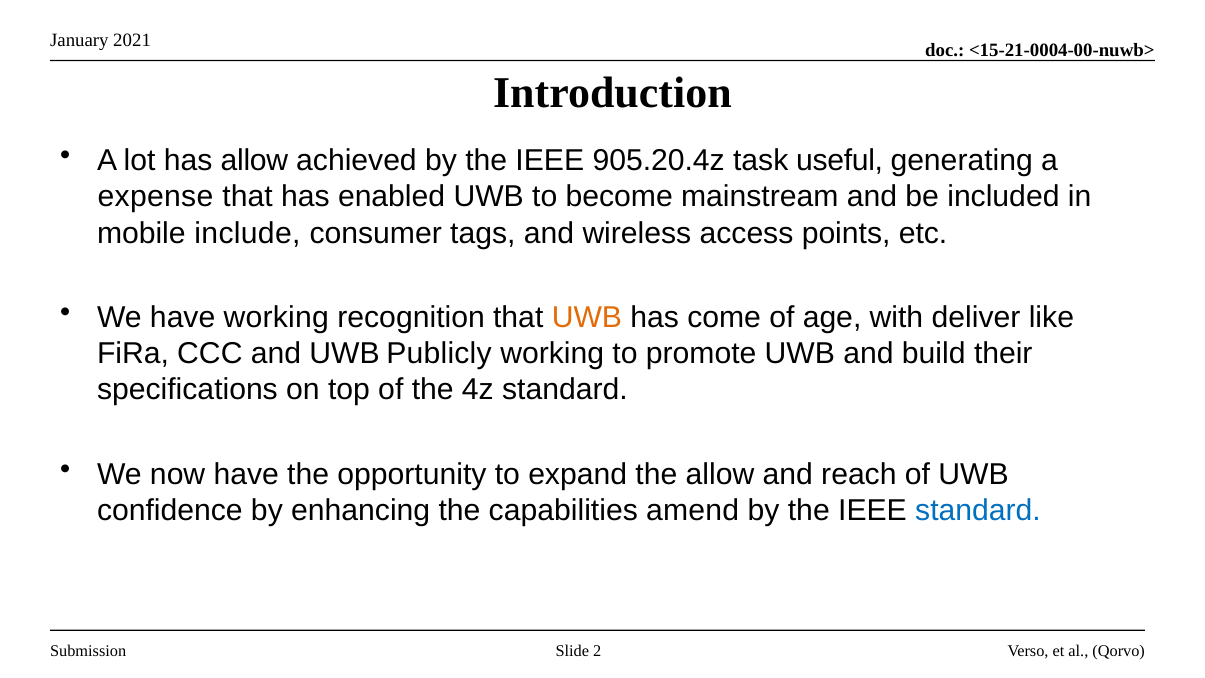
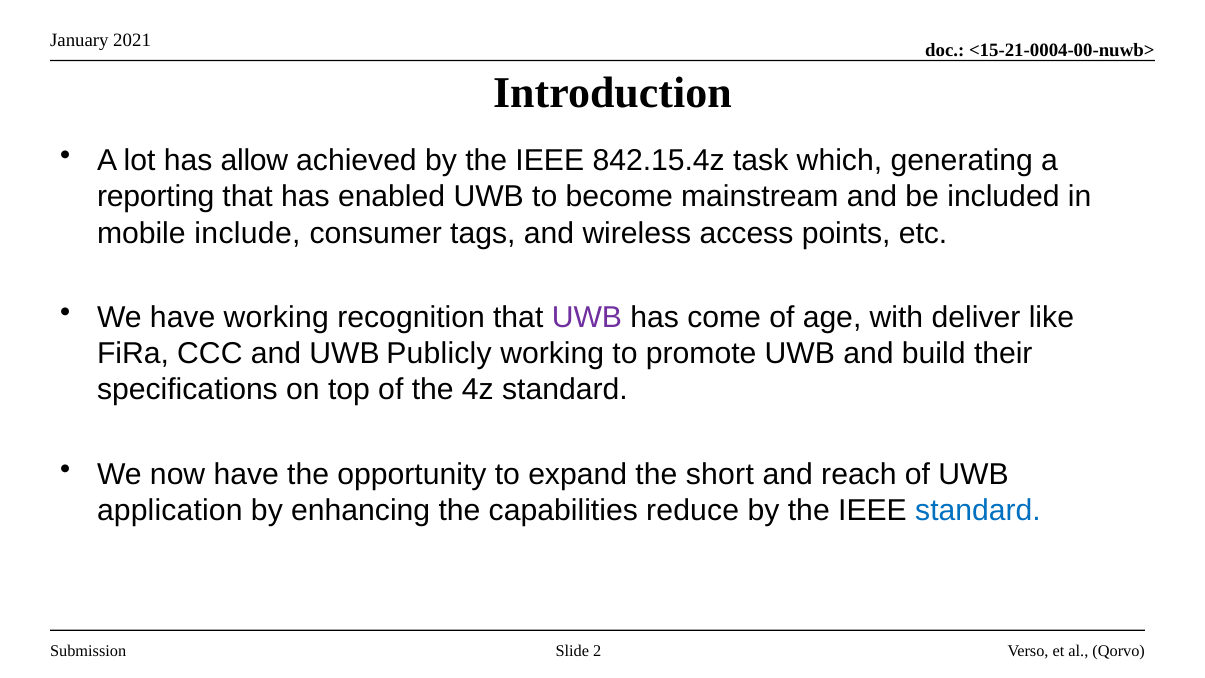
905.20.4z: 905.20.4z -> 842.15.4z (659, 161)
useful: useful -> which (839, 161)
expense: expense -> reporting (156, 197)
UWB colour: orange -> purple (587, 317)
the allow: allow -> short (720, 474)
confidence: confidence -> application (170, 510)
amend: amend -> reduce (693, 510)
